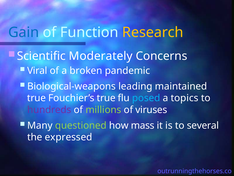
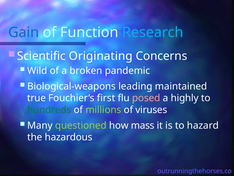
Research colour: yellow -> light blue (153, 32)
Moderately: Moderately -> Originating (101, 56)
Viral: Viral -> Wild (37, 70)
Fouchier’s true: true -> first (106, 98)
posed colour: light blue -> pink (146, 98)
topics: topics -> highly (185, 98)
hundreds colour: purple -> green (49, 109)
several: several -> hazard (203, 125)
expressed: expressed -> hazardous (69, 137)
